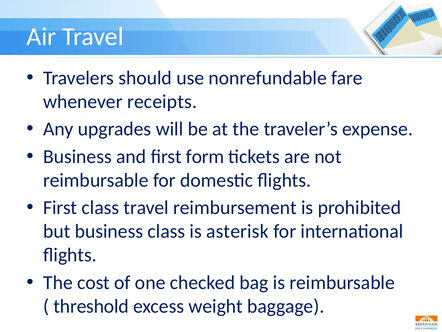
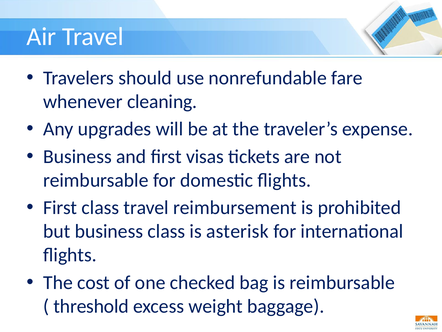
receipts: receipts -> cleaning (162, 101)
form: form -> visas (205, 156)
